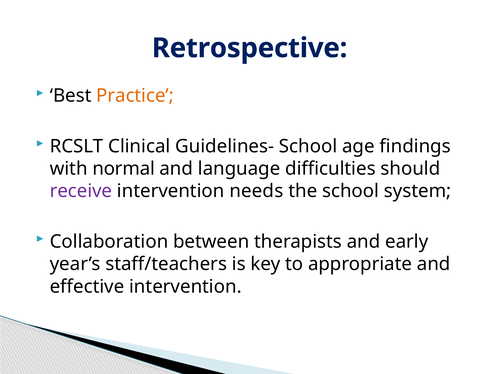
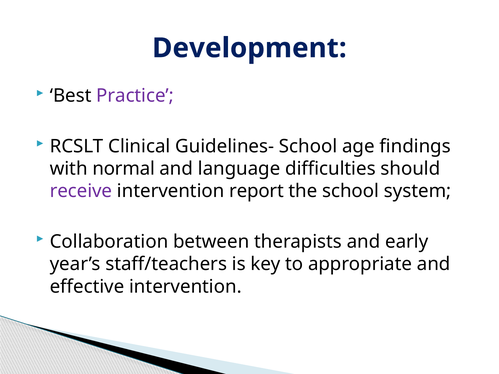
Retrospective: Retrospective -> Development (249, 48)
Practice colour: orange -> purple (135, 96)
needs: needs -> report (257, 191)
